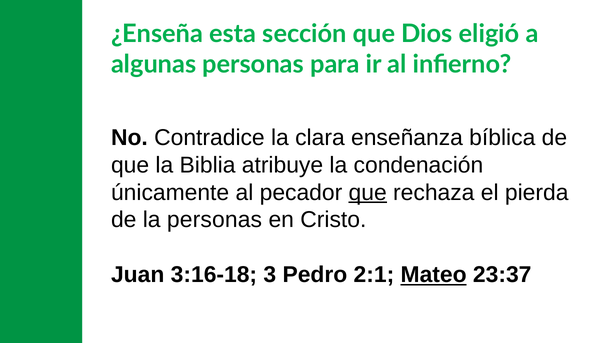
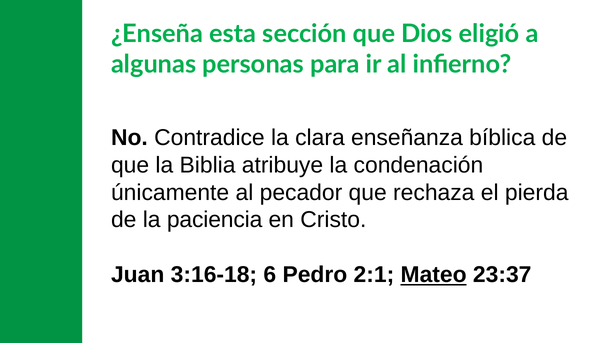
que underline: present -> none (368, 193)
la personas: personas -> paciencia (215, 220)
3: 3 -> 6 (270, 275)
